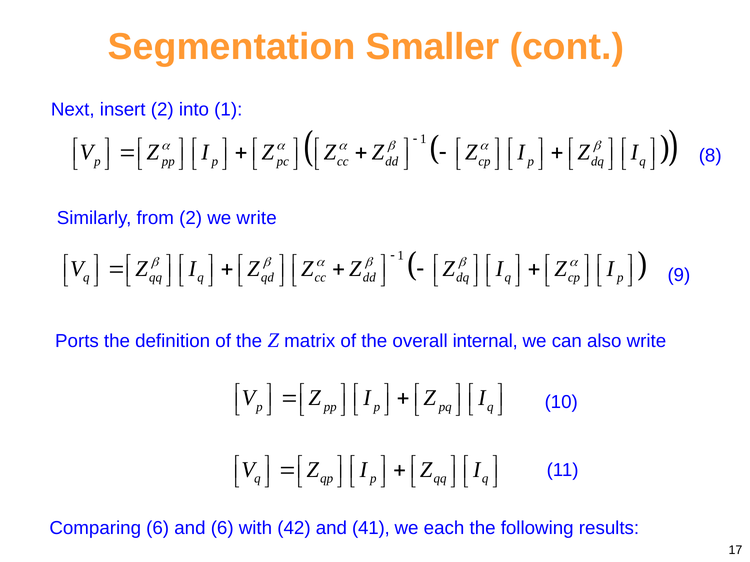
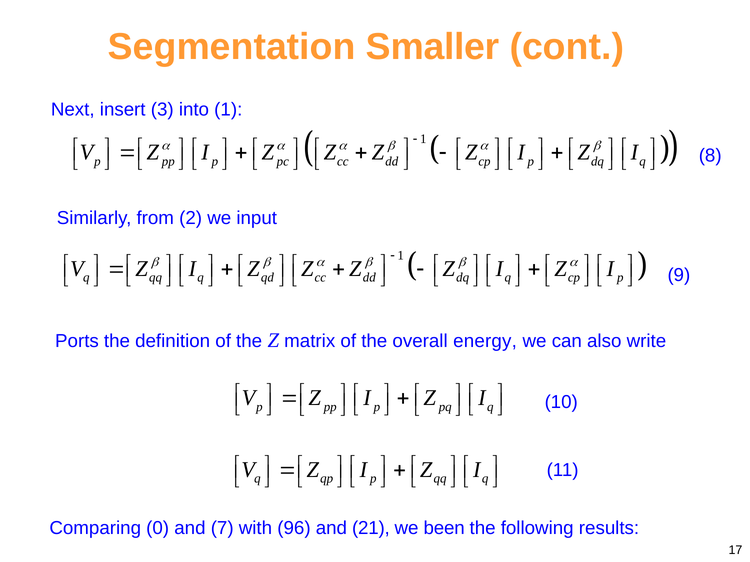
insert 2: 2 -> 3 (162, 110)
we write: write -> input (257, 218)
internal: internal -> energy (485, 341)
Comparing 6: 6 -> 0 (158, 529)
and 6: 6 -> 7 (222, 529)
42: 42 -> 96 (294, 529)
41: 41 -> 21 (371, 529)
each: each -> been (444, 529)
